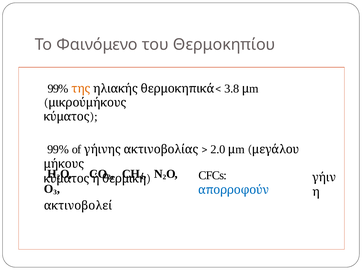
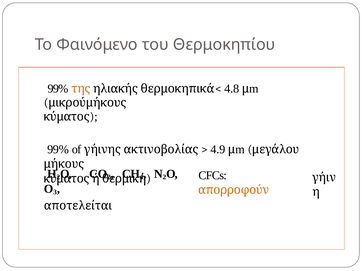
3.8: 3.8 -> 4.8 (232, 89)
2.0: 2.0 -> 4.9 (218, 150)
απορροφούν colour: blue -> orange (234, 190)
ακτινοβολεί: ακτινοβολεί -> αποτελείται (78, 206)
